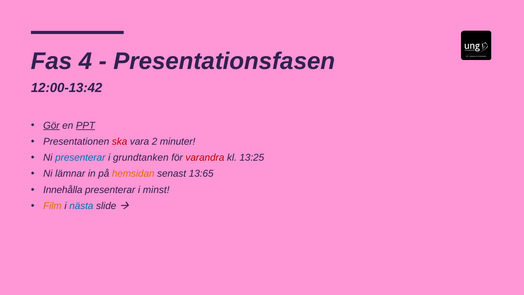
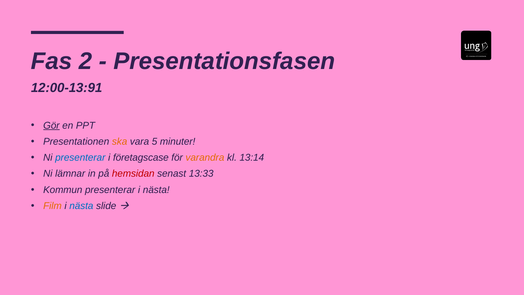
4: 4 -> 2 (86, 61)
12:00-13:42: 12:00-13:42 -> 12:00-13:91 (67, 88)
PPT underline: present -> none (85, 125)
ska colour: red -> orange (120, 141)
2: 2 -> 5 (154, 141)
grundtanken: grundtanken -> företagscase (141, 157)
varandra colour: red -> orange (205, 157)
13:25: 13:25 -> 13:14 (252, 157)
hemsidan colour: orange -> red (133, 174)
13:65: 13:65 -> 13:33 (201, 174)
Innehålla: Innehålla -> Kommun (63, 190)
presenterar i minst: minst -> nästa (156, 190)
